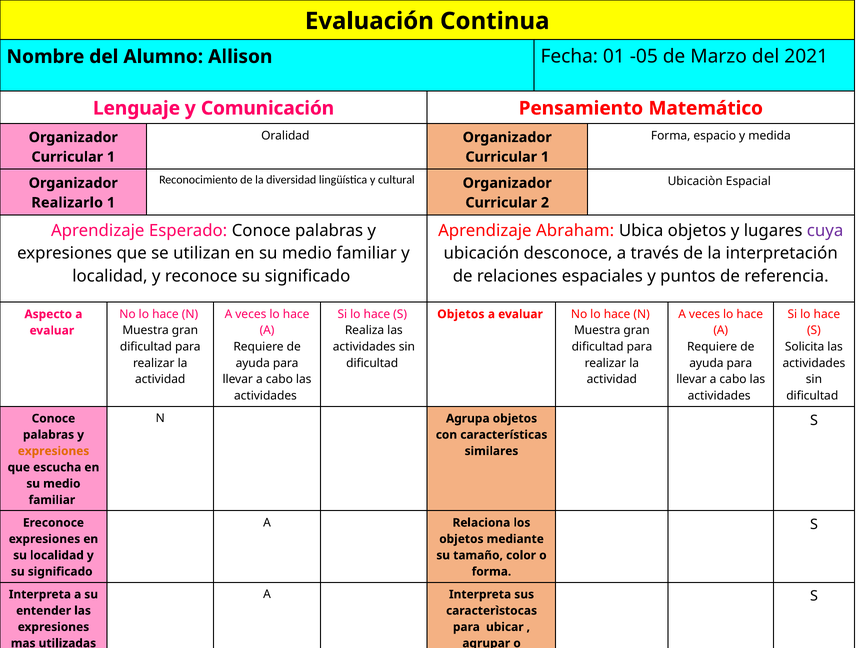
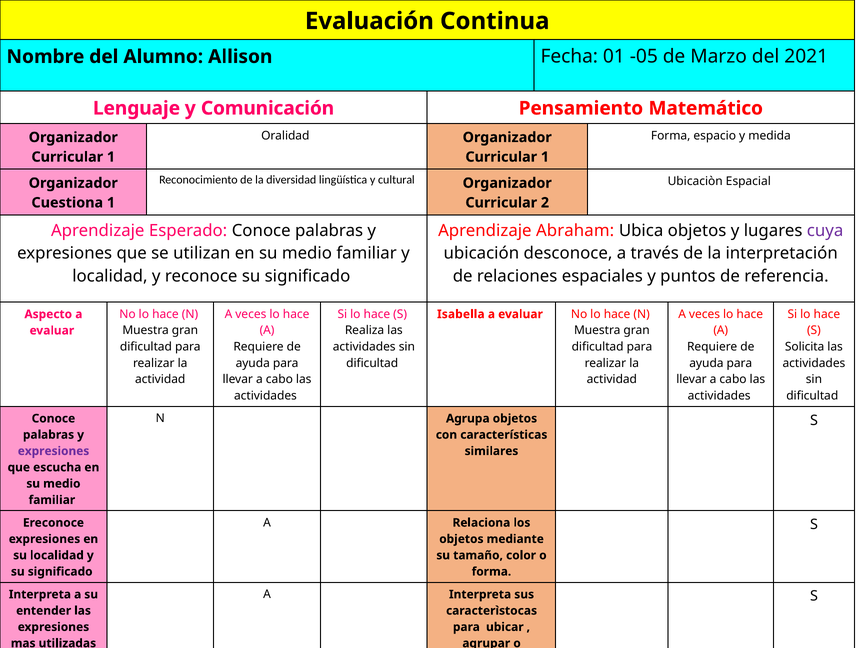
Realizarlo: Realizarlo -> Cuestiona (67, 203)
Objetos: Objetos -> Isabella (461, 314)
expresiones colour: orange -> purple (53, 451)
